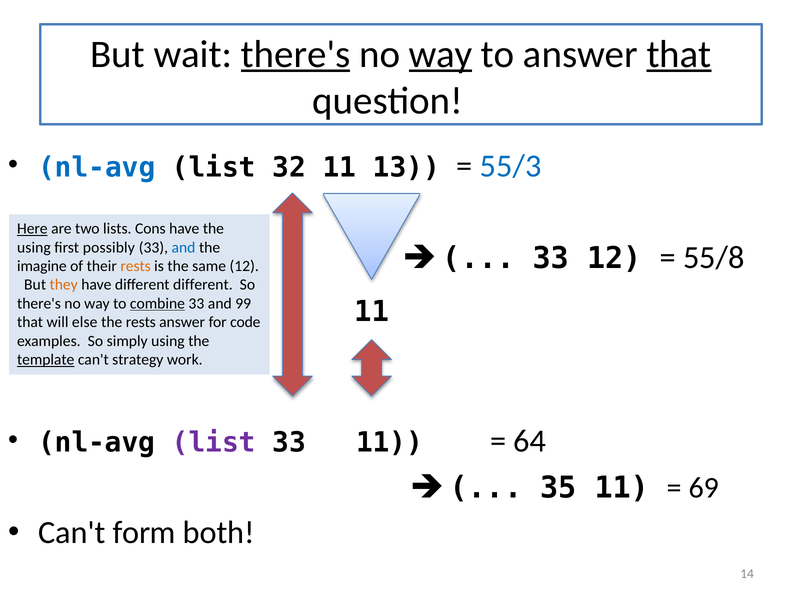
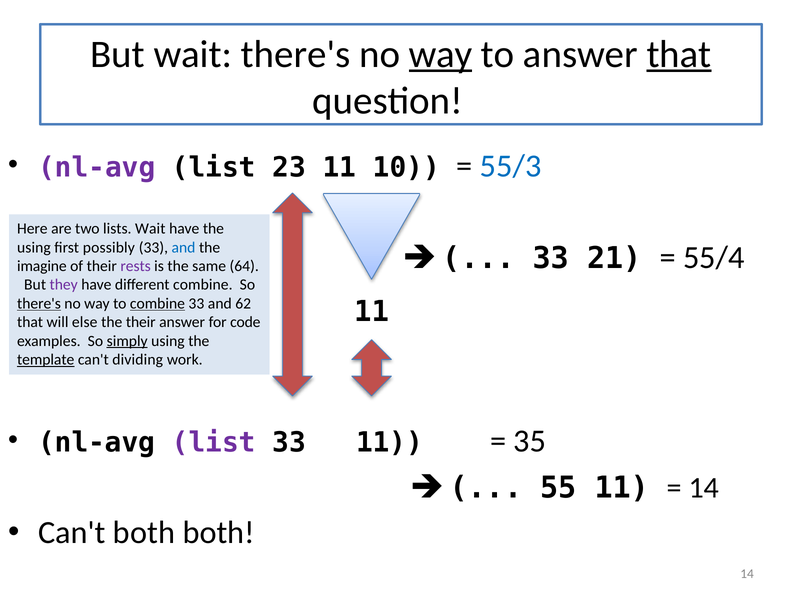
there's underline: present -> none (296, 54)
nl-avg colour: blue -> purple (97, 167)
32: 32 -> 23 (289, 167)
13: 13 -> 10 (406, 167)
Here underline: present -> none (32, 229)
lists Cons: Cons -> Wait (150, 229)
33 12: 12 -> 21 (614, 259)
55/8: 55/8 -> 55/4 (714, 258)
rests colour: orange -> purple (136, 266)
same 12: 12 -> 64 (244, 266)
they colour: orange -> purple (64, 285)
different different: different -> combine (203, 285)
there's underline: none -> present (39, 304)
99: 99 -> 62 (243, 304)
the rests: rests -> their (141, 323)
simply underline: none -> present (127, 341)
strategy: strategy -> dividing (138, 360)
64: 64 -> 35 (530, 441)
35: 35 -> 55 (558, 488)
69: 69 -> 14 (704, 488)
Can't form: form -> both (144, 533)
